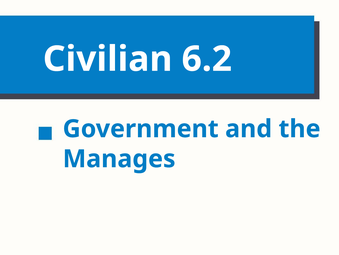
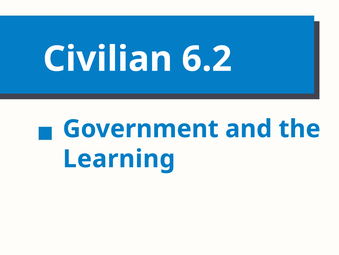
Manages: Manages -> Learning (119, 159)
